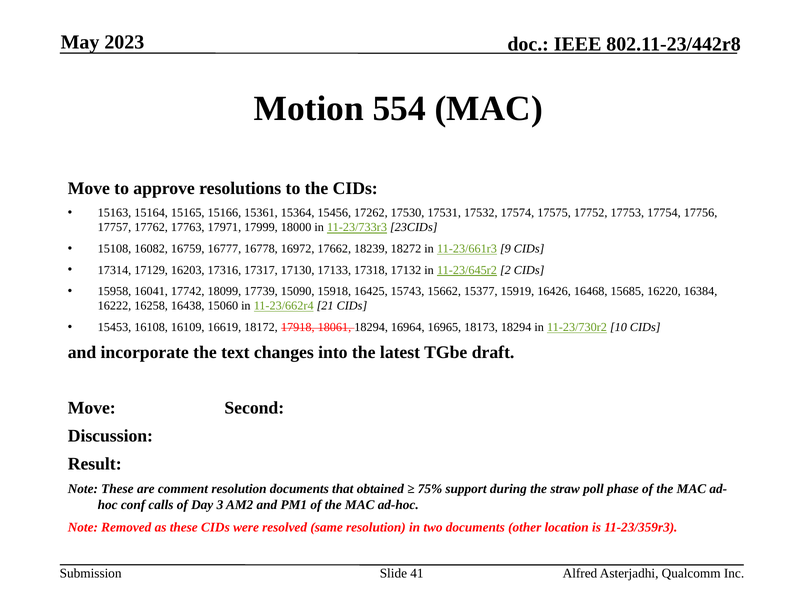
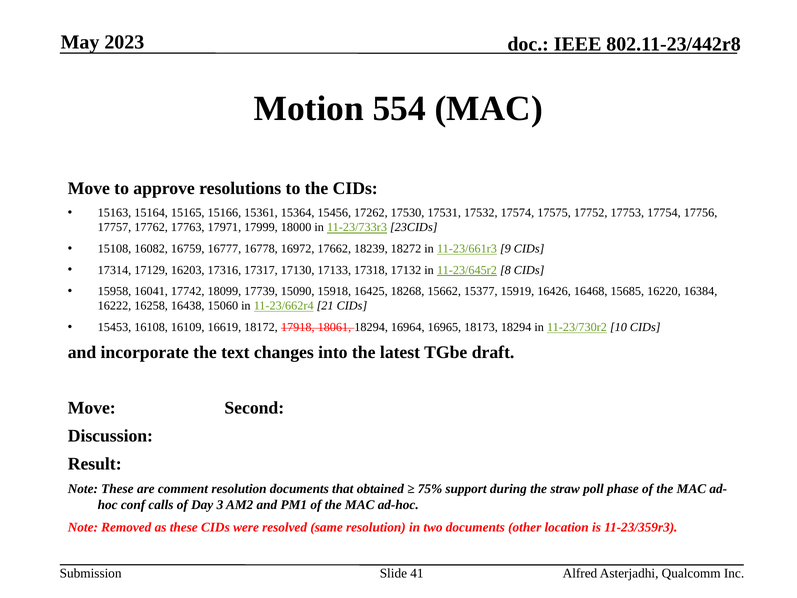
2: 2 -> 8 (505, 270)
15743: 15743 -> 18268 (408, 291)
